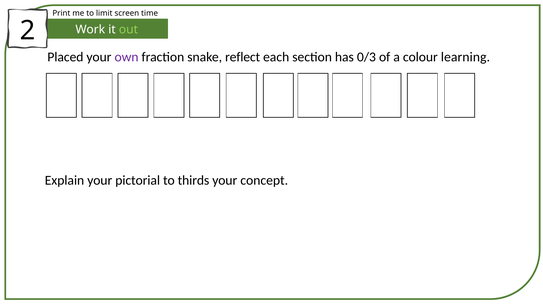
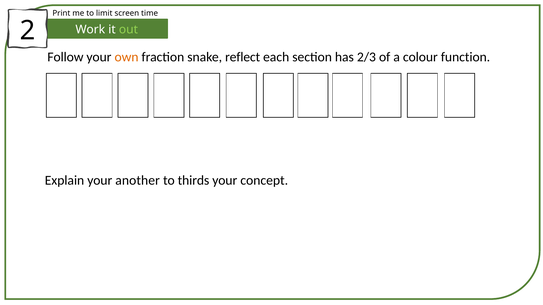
Placed: Placed -> Follow (65, 57)
own colour: purple -> orange (127, 57)
0/3: 0/3 -> 2/3 (366, 57)
learning: learning -> function (466, 57)
pictorial: pictorial -> another (138, 181)
